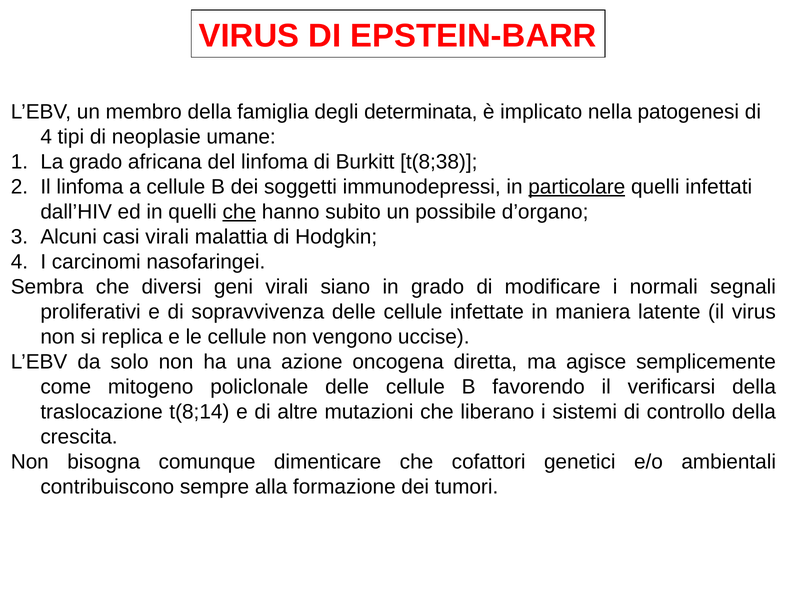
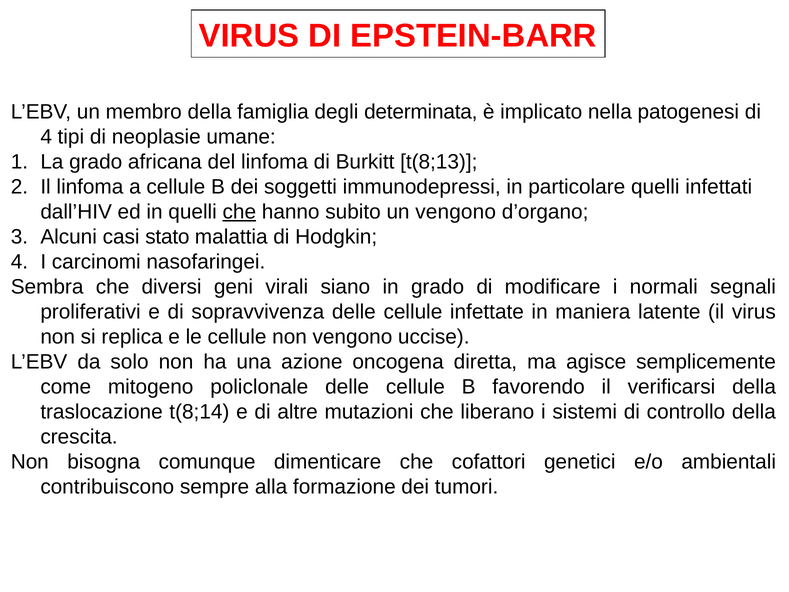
t(8;38: t(8;38 -> t(8;13 (439, 162)
particolare underline: present -> none (577, 187)
un possibile: possibile -> vengono (456, 212)
casi virali: virali -> stato (167, 237)
